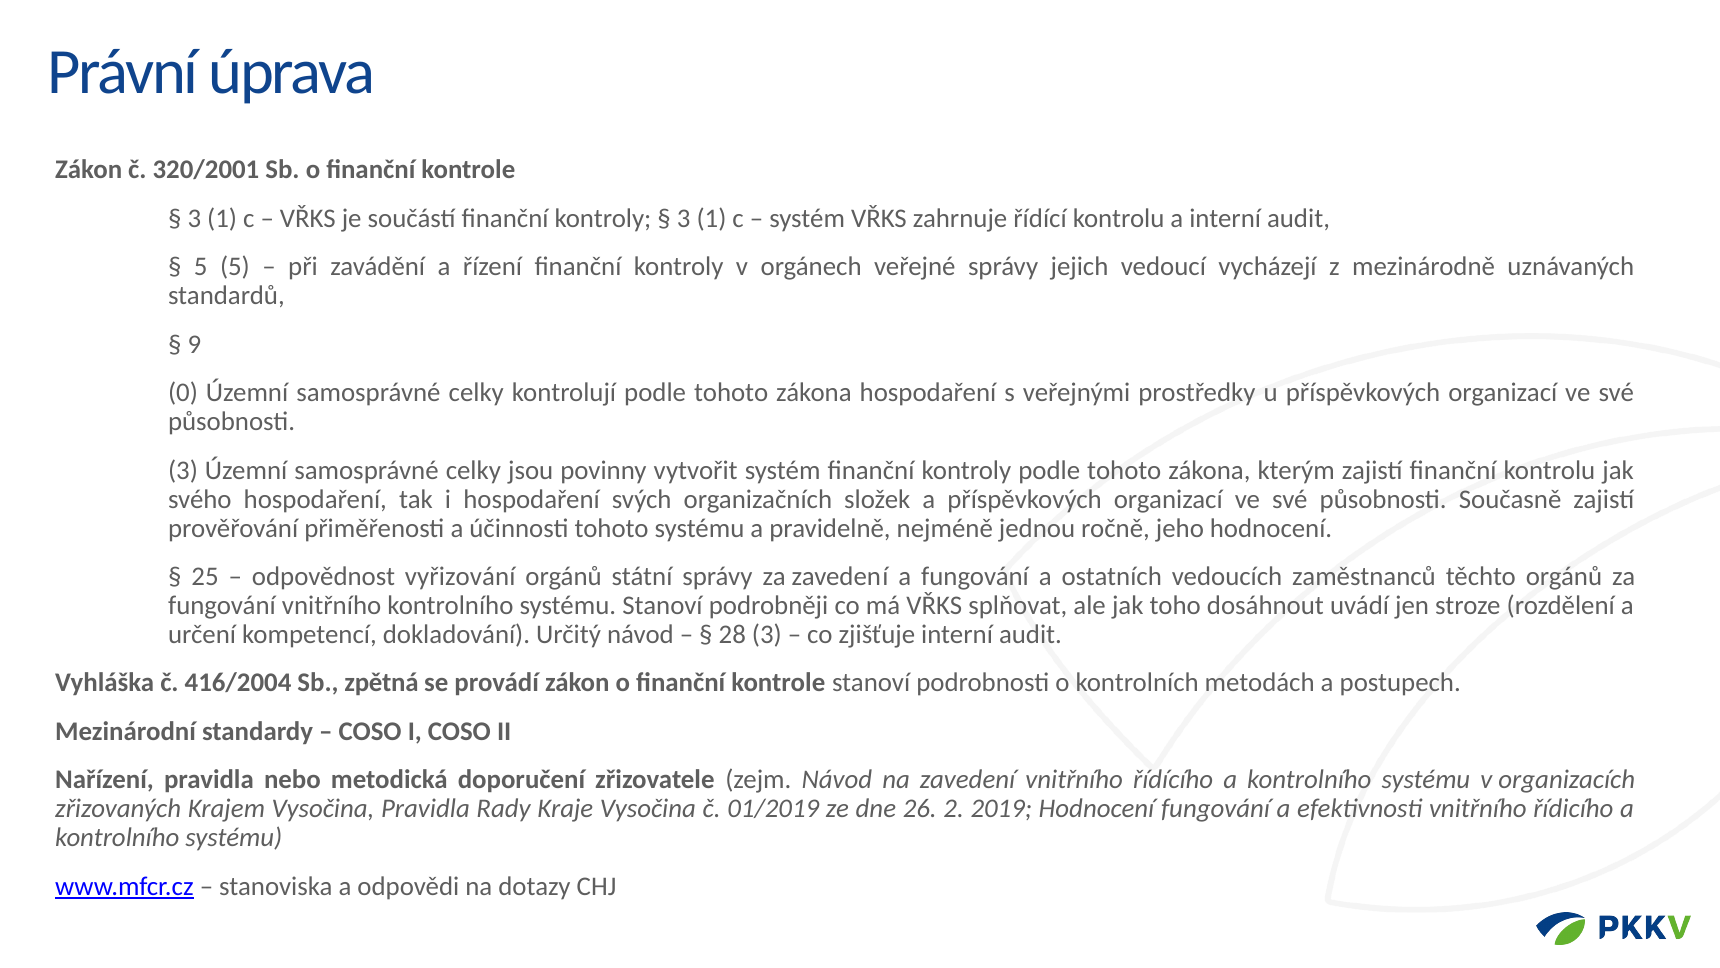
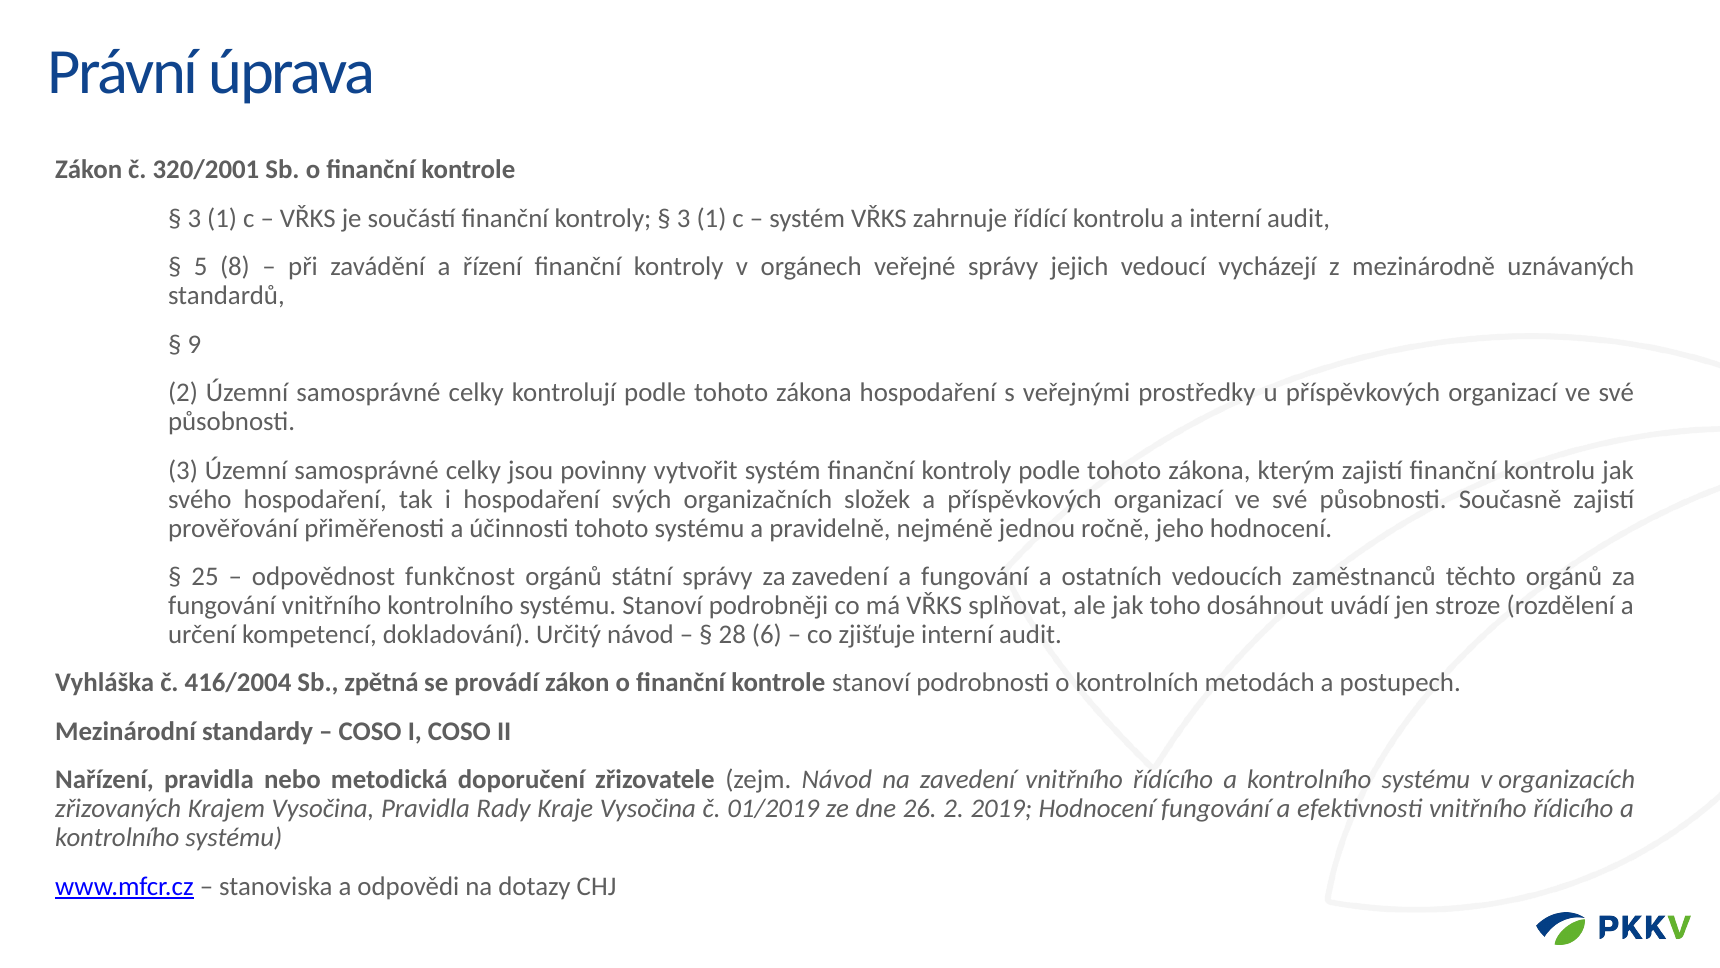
5 5: 5 -> 8 (235, 267)
0: 0 -> 2 (183, 393)
vyřizování: vyřizování -> funkčnost (460, 576)
28 3: 3 -> 6 (767, 634)
